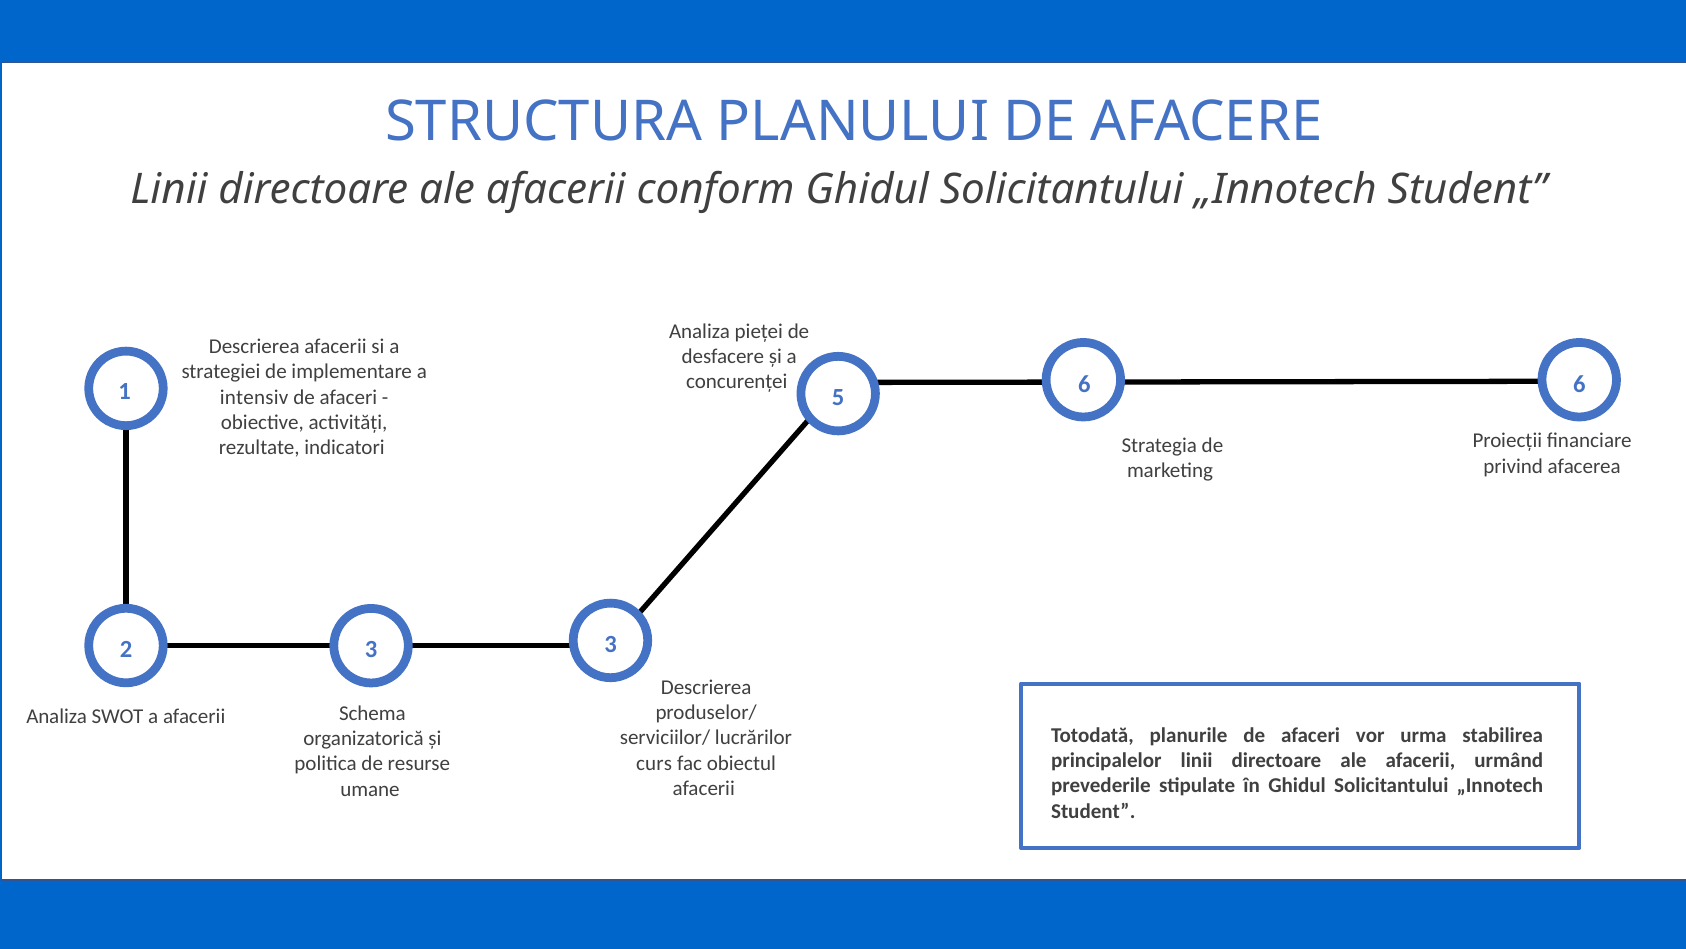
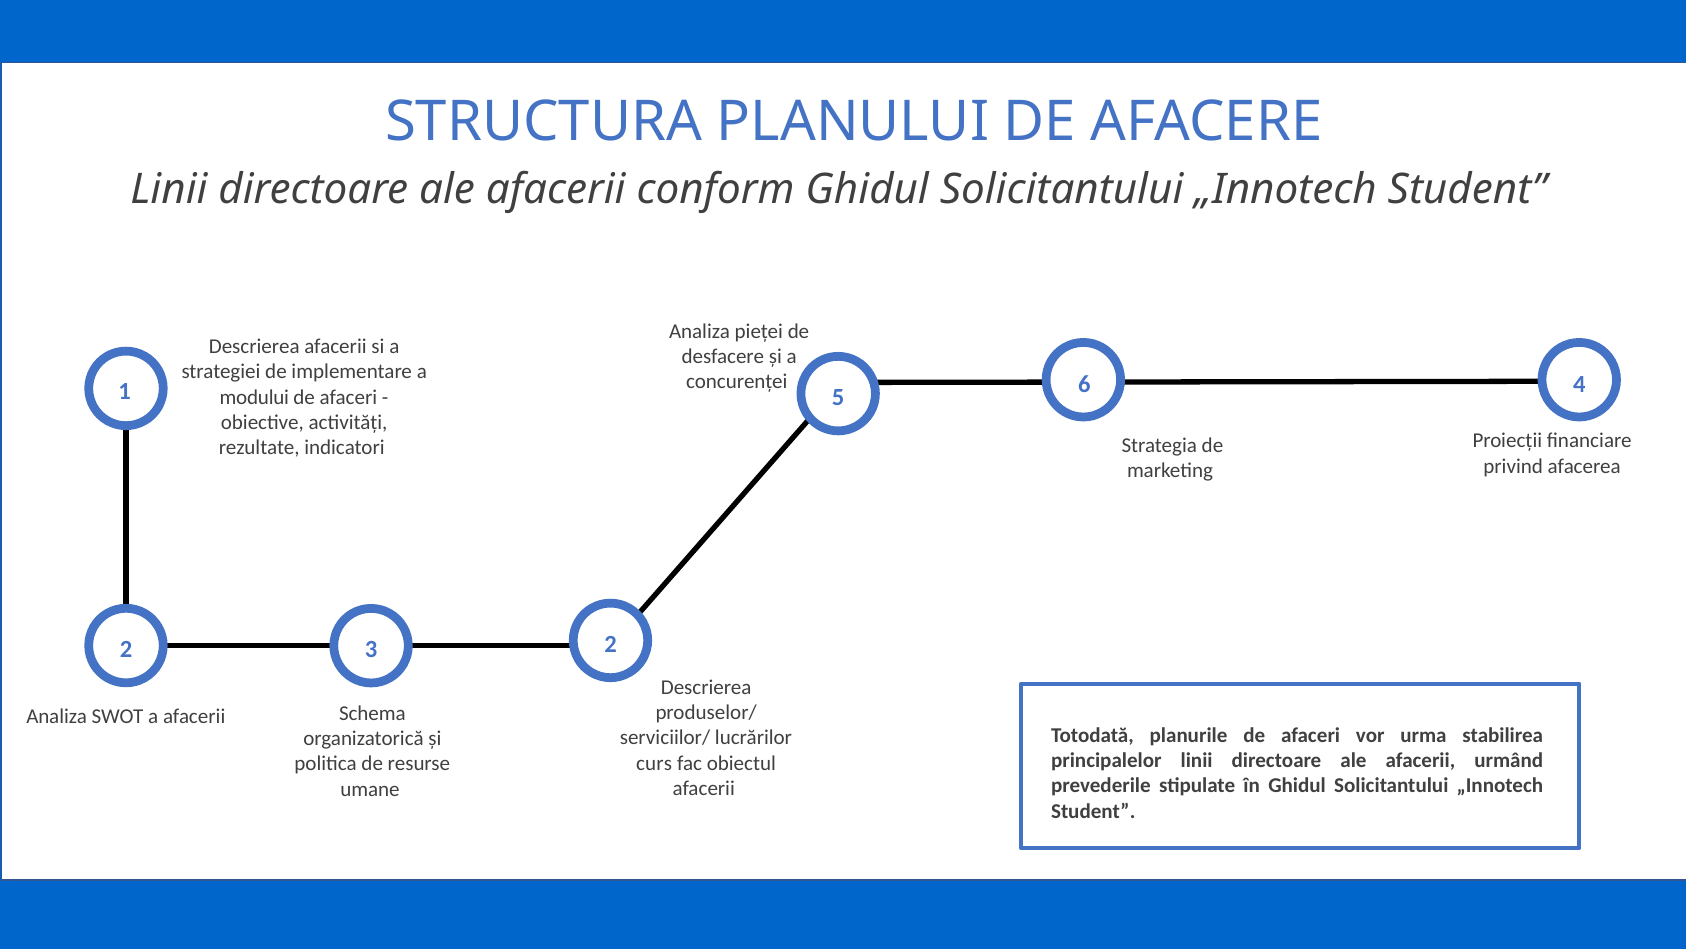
6 6: 6 -> 4 (1579, 384)
intensiv: intensiv -> modului (254, 397)
3 3: 3 -> 2 (610, 644)
